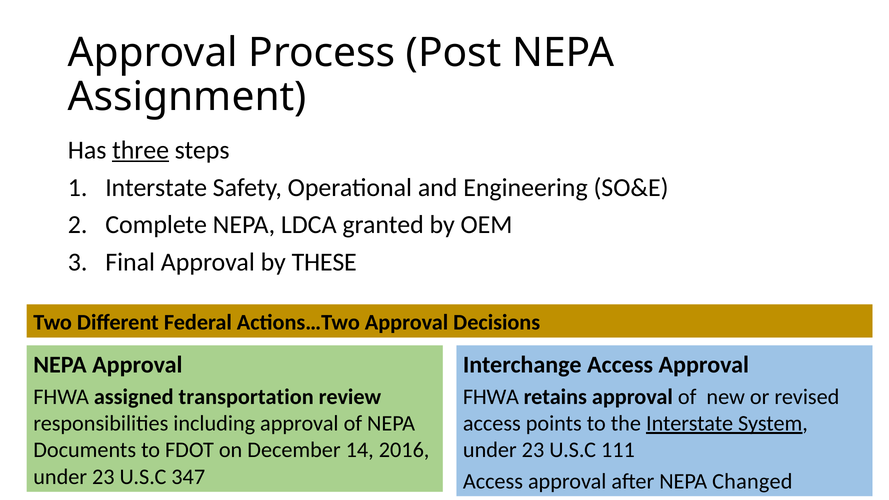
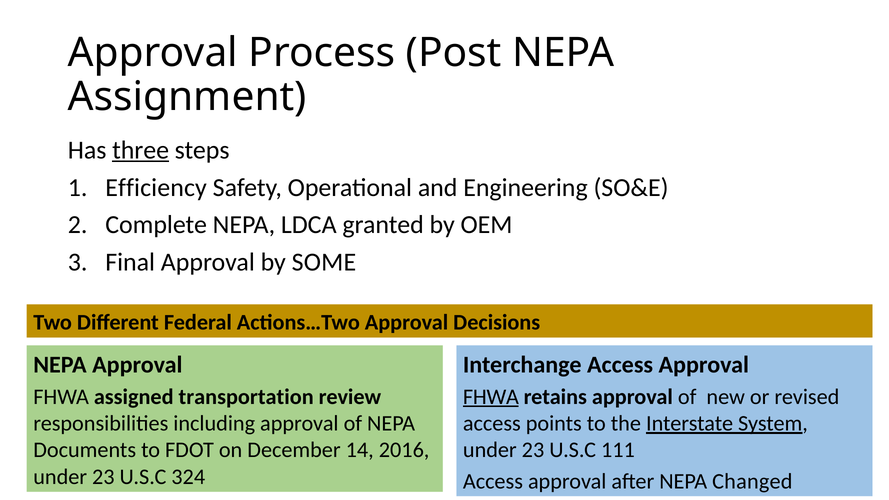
Interstate: Interstate -> Efficiency (156, 188)
THESE: THESE -> SOME (324, 262)
FHWA underline: none -> present (491, 397)
347: 347 -> 324 (188, 477)
